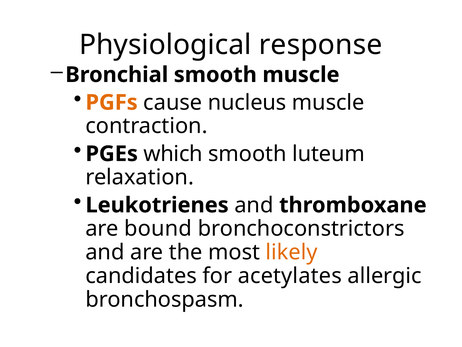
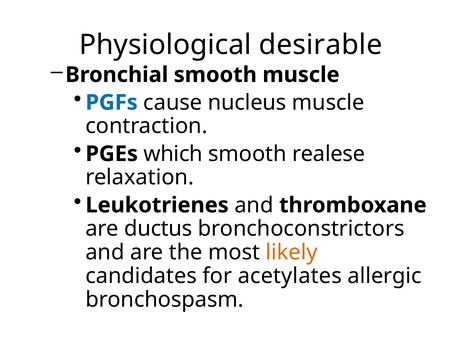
response: response -> desirable (321, 45)
PGFs colour: orange -> blue (112, 102)
luteum: luteum -> realese (329, 154)
bound: bound -> ductus (158, 228)
